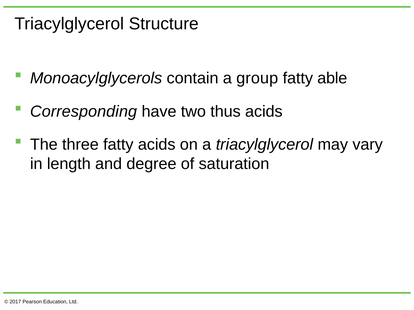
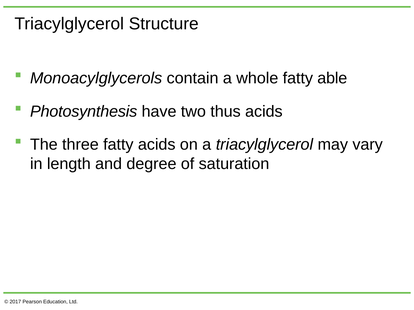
group: group -> whole (257, 78)
Corresponding: Corresponding -> Photosynthesis (84, 112)
